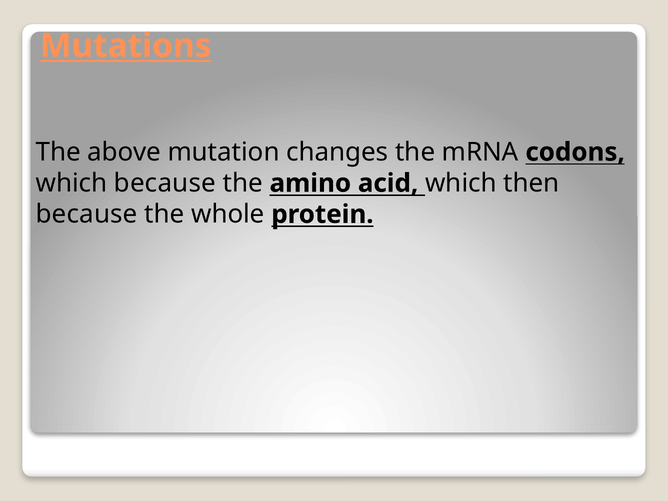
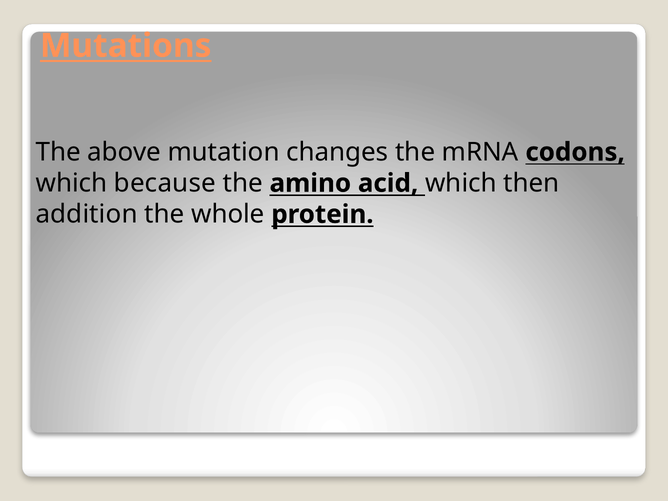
because: because -> addition (87, 214)
